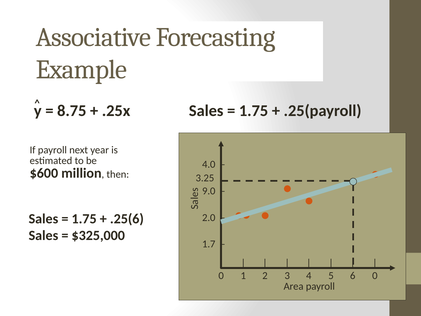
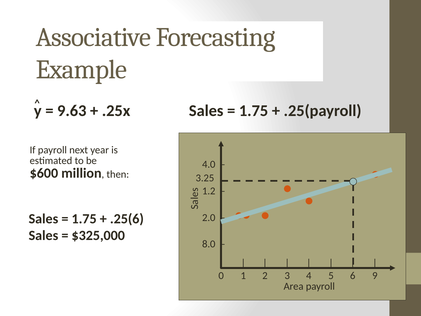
8.75: 8.75 -> 9.63 (72, 111)
9.0: 9.0 -> 1.2 (209, 191)
1.7: 1.7 -> 8.0 (209, 244)
6 0: 0 -> 9 (375, 275)
